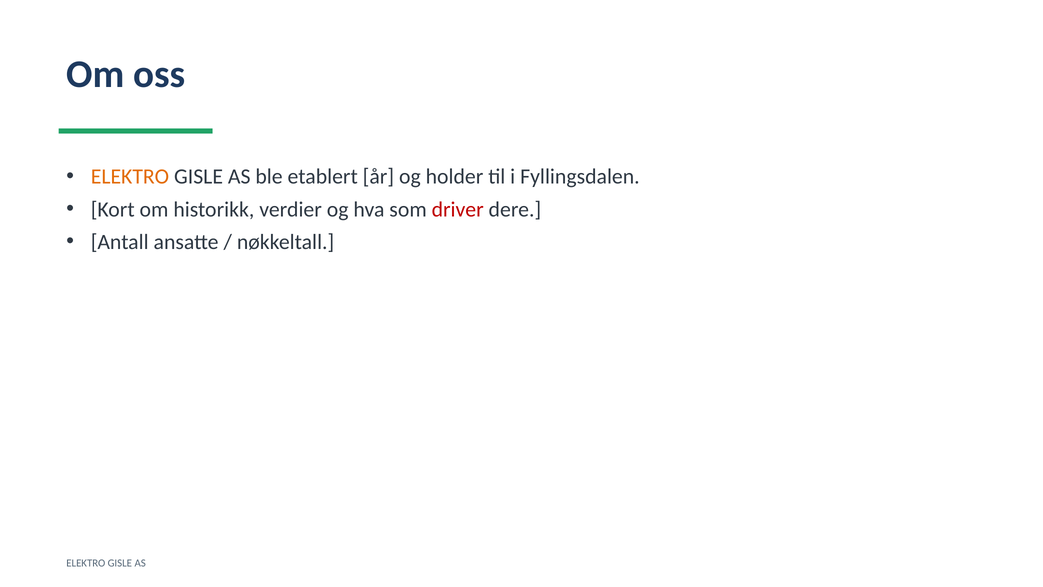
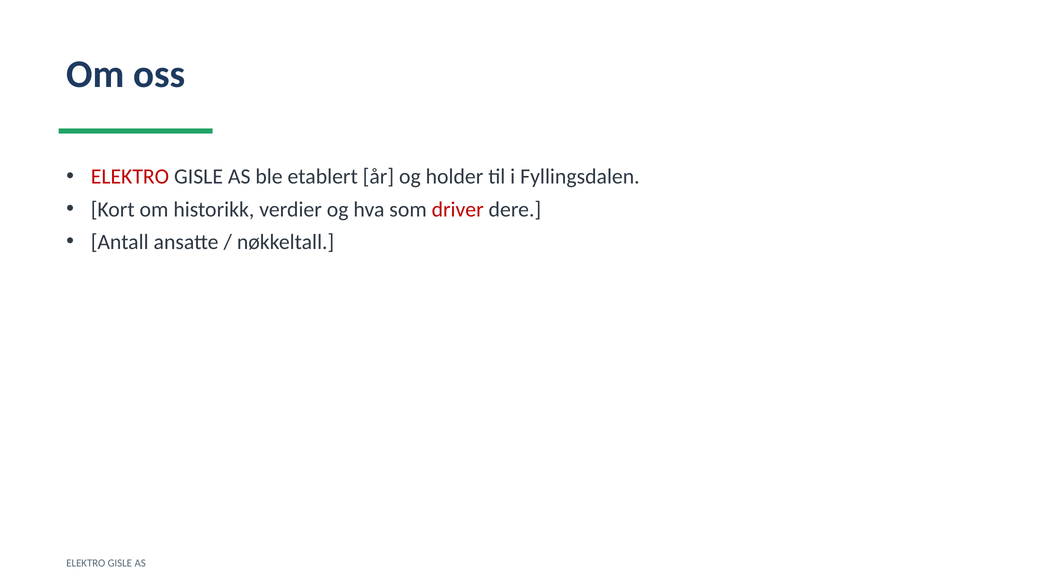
ELEKTRO colour: orange -> red (130, 177)
